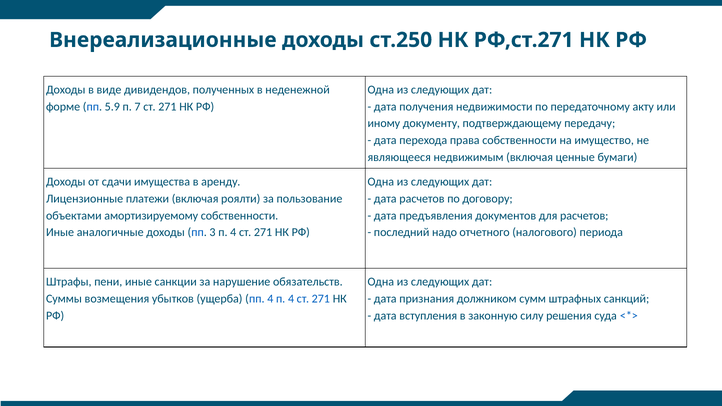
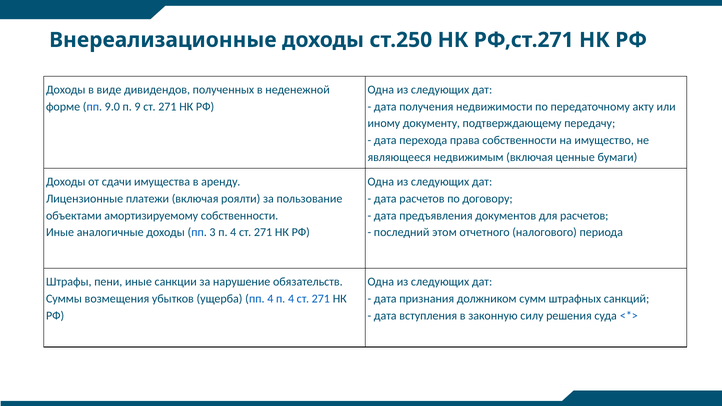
5.9: 5.9 -> 9.0 (112, 107)
7: 7 -> 9 (138, 107)
надо: надо -> этом (444, 233)
